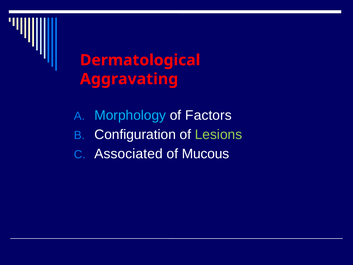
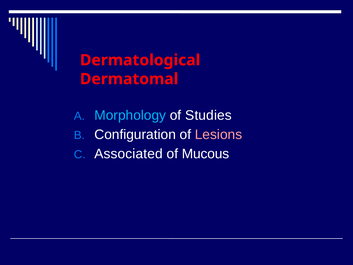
Aggravating: Aggravating -> Dermatomal (129, 79)
Factors: Factors -> Studies (209, 115)
Lesions colour: light green -> pink (218, 135)
